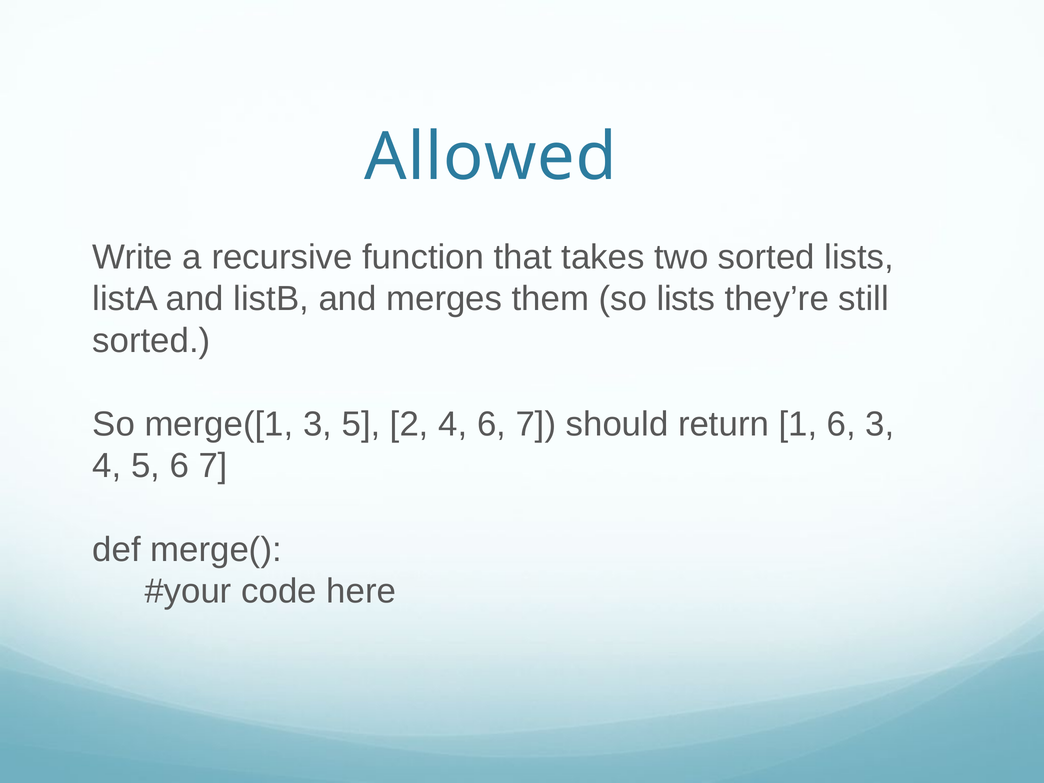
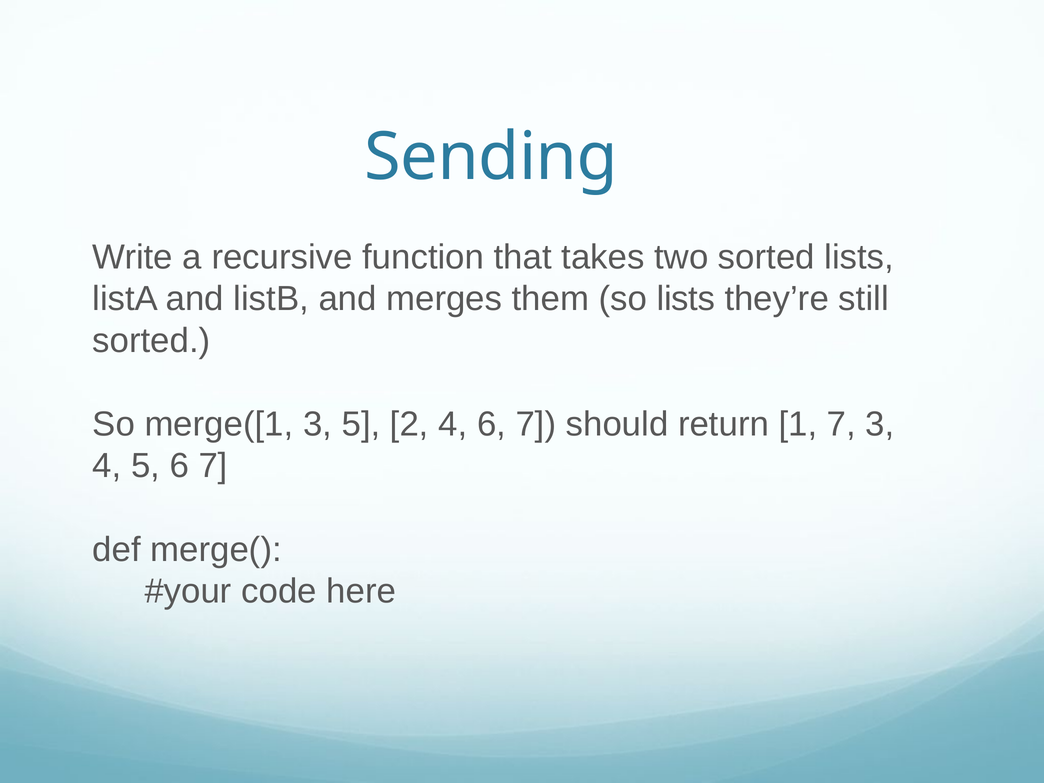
Allowed: Allowed -> Sending (491, 157)
1 6: 6 -> 7 (841, 424)
